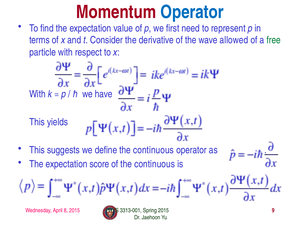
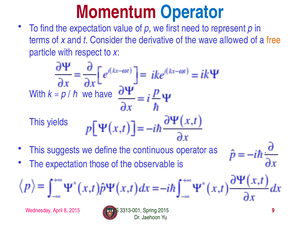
free colour: green -> orange (274, 40)
score: score -> those (99, 164)
of the continuous: continuous -> observable (155, 164)
